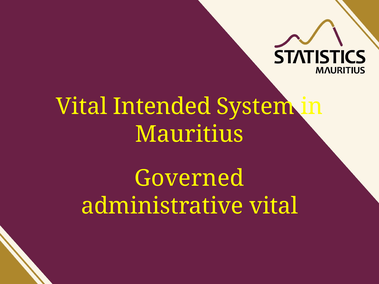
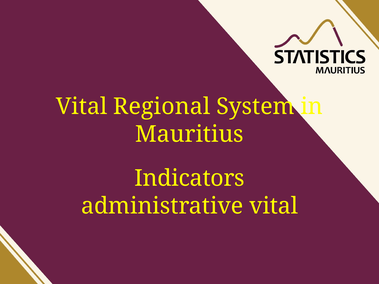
Intended: Intended -> Regional (162, 106)
Governed: Governed -> Indicators (190, 178)
